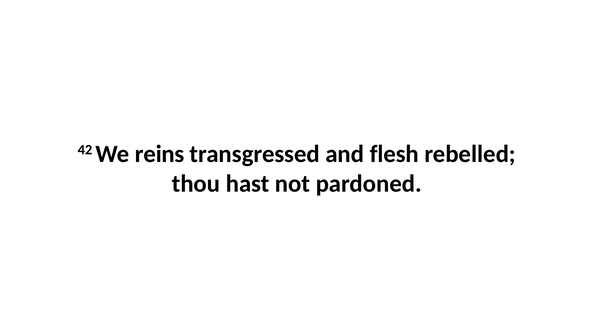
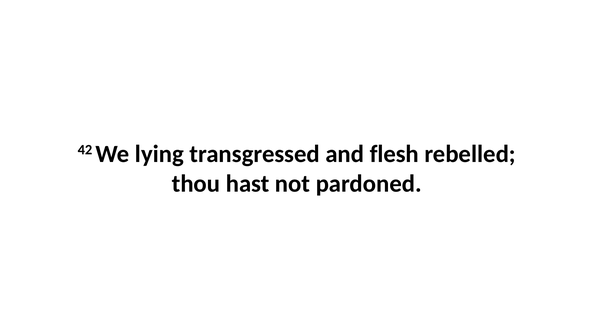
reins: reins -> lying (160, 154)
